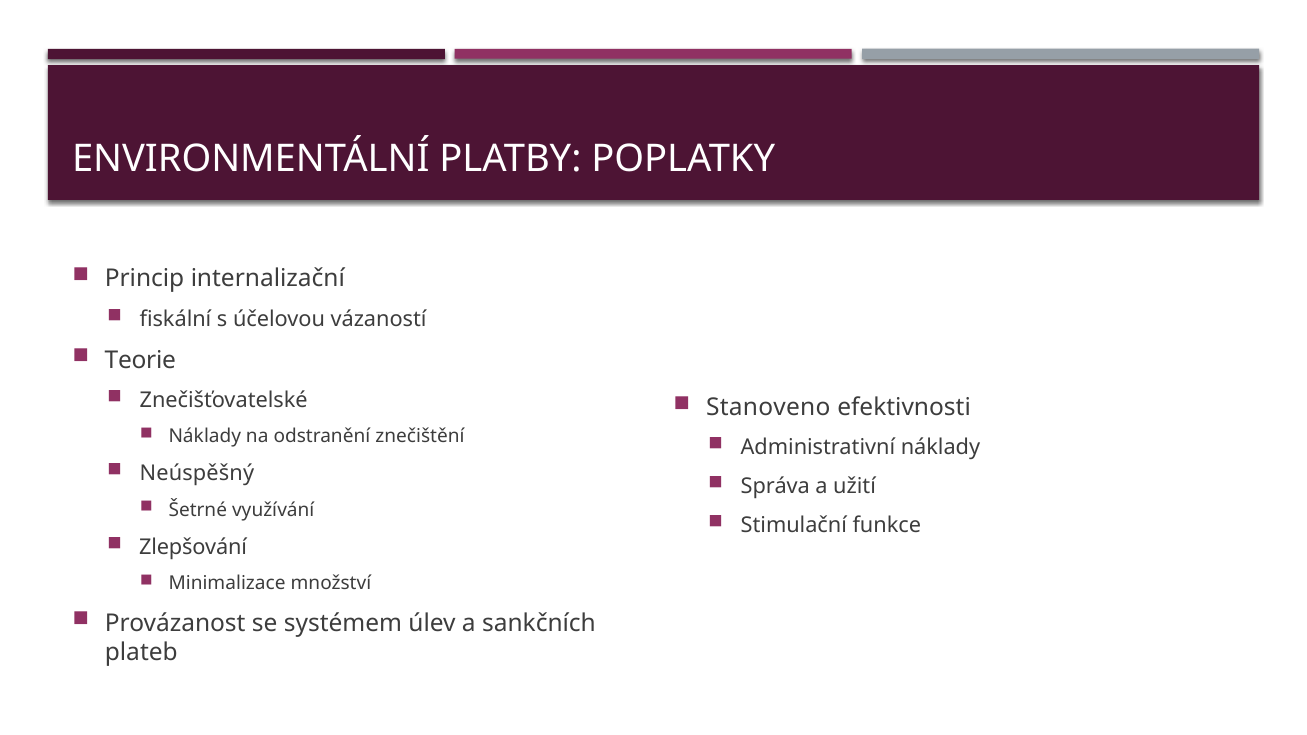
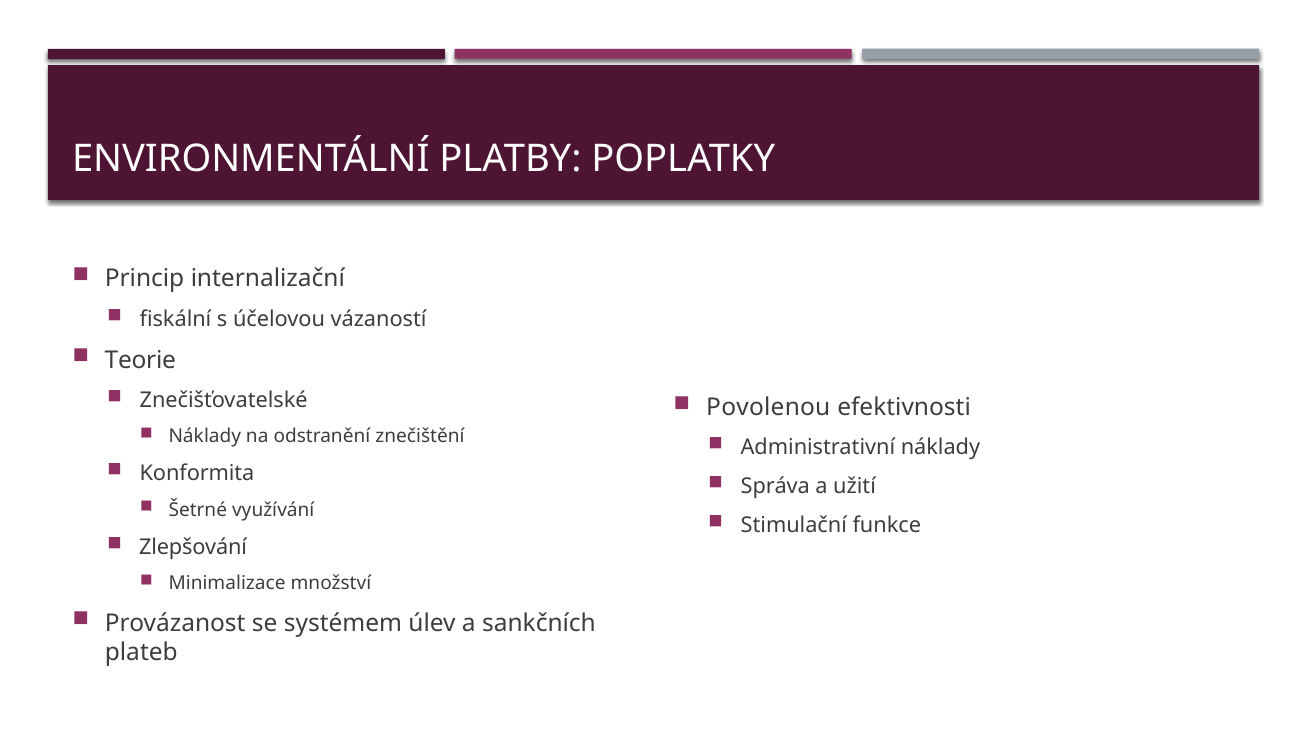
Stanoveno: Stanoveno -> Povolenou (768, 408)
Neúspěšný: Neúspěšný -> Konformita (197, 474)
